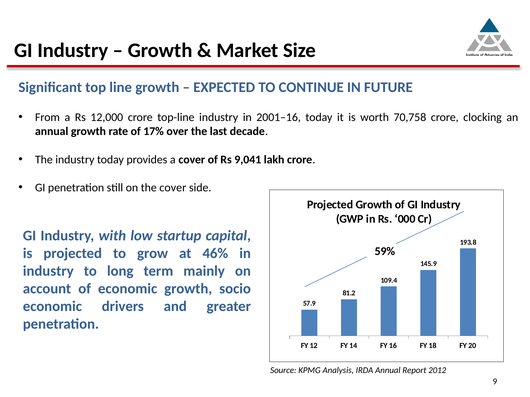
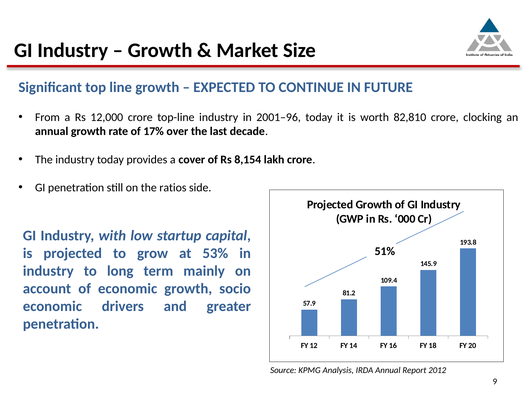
2001–16: 2001–16 -> 2001–96 (279, 117)
70,758: 70,758 -> 82,810 (410, 117)
9,041: 9,041 -> 8,154 (248, 160)
the cover: cover -> ratios (173, 188)
59%: 59% -> 51% (385, 251)
46%: 46% -> 53% (215, 254)
